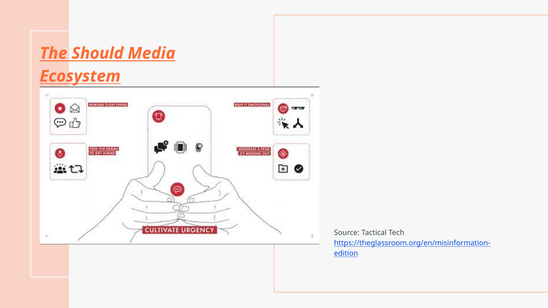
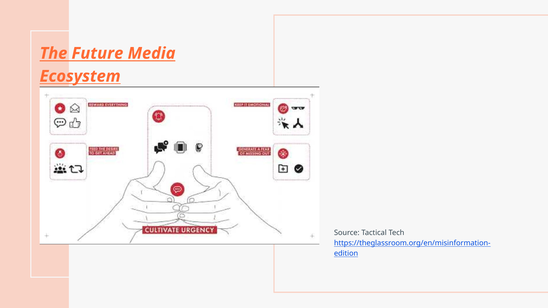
Should: Should -> Future (97, 53)
